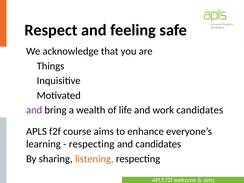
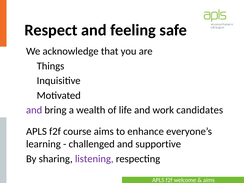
respecting: respecting -> challenged (92, 144)
and candidates: candidates -> supportive (158, 144)
listening colour: orange -> purple (94, 159)
